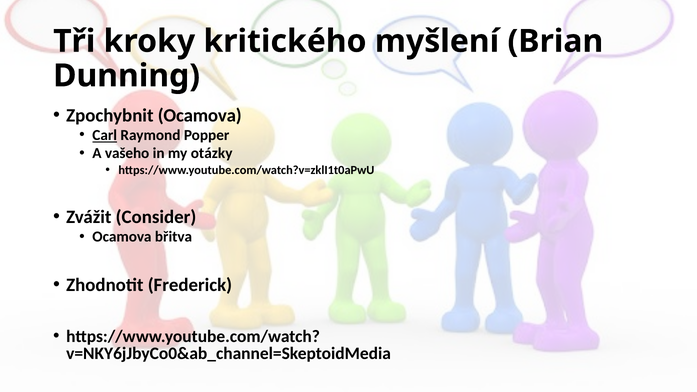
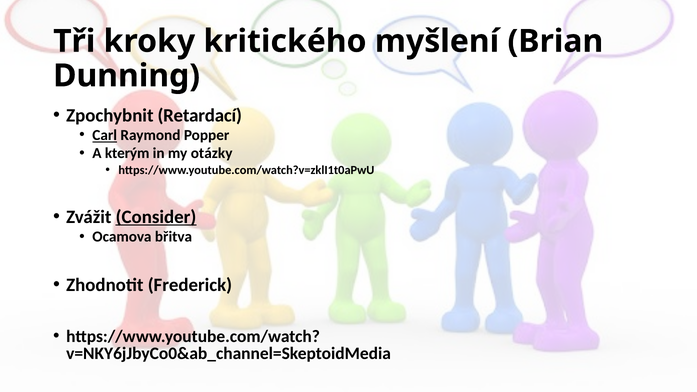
Zpochybnit Ocamova: Ocamova -> Retardací (200, 115)
vašeho: vašeho -> kterým (127, 153)
Consider underline: none -> present (156, 217)
